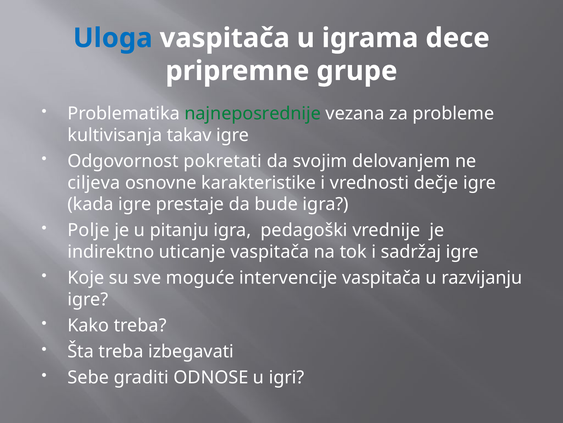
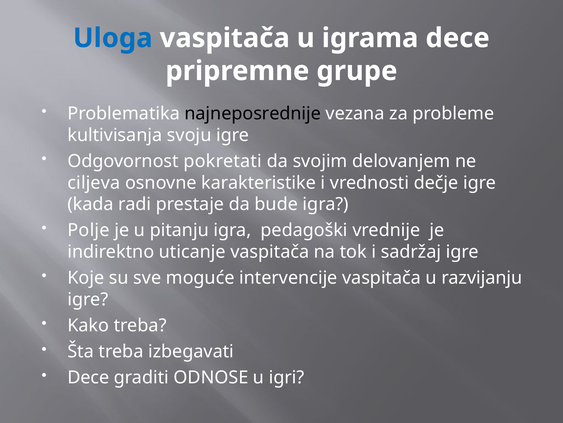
najneposrednije colour: green -> black (253, 113)
takav: takav -> svoju (189, 135)
kada igre: igre -> radi (135, 204)
Sebe: Sebe -> Dece (88, 377)
